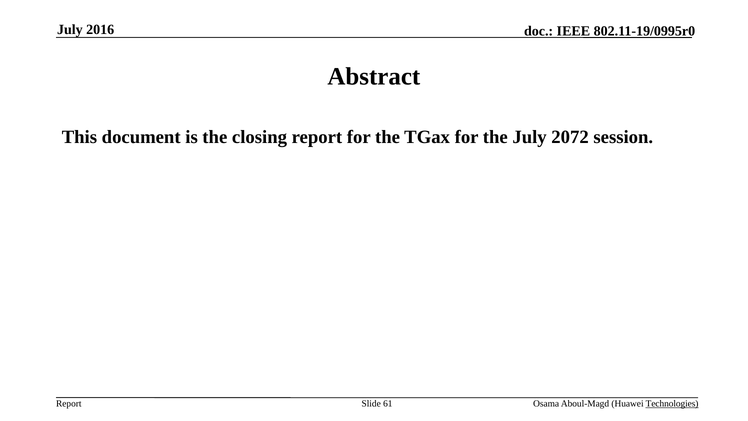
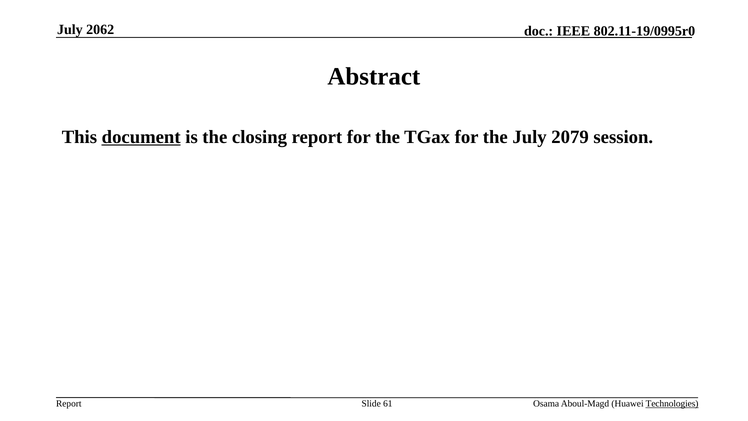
2016: 2016 -> 2062 (100, 30)
document underline: none -> present (141, 137)
2072: 2072 -> 2079 (570, 137)
